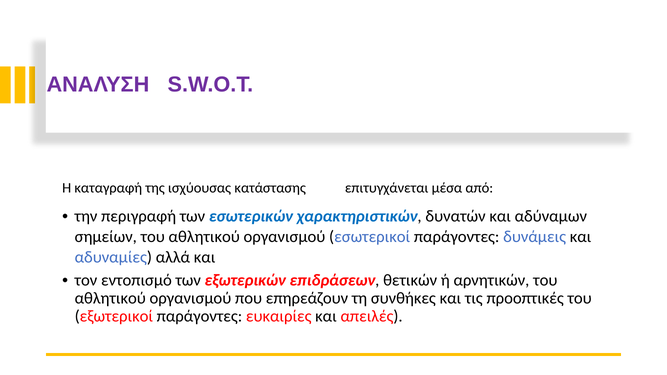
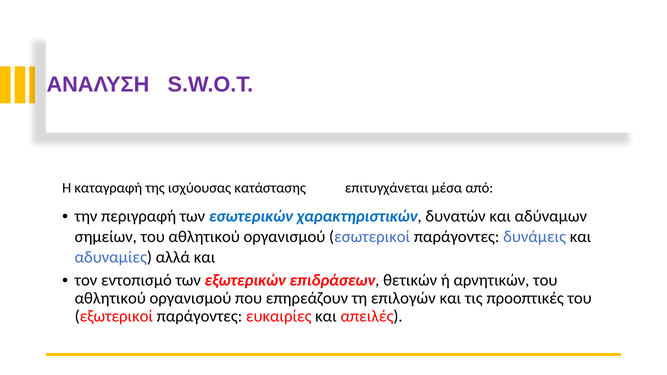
συνθήκες: συνθήκες -> επιλογών (403, 298)
